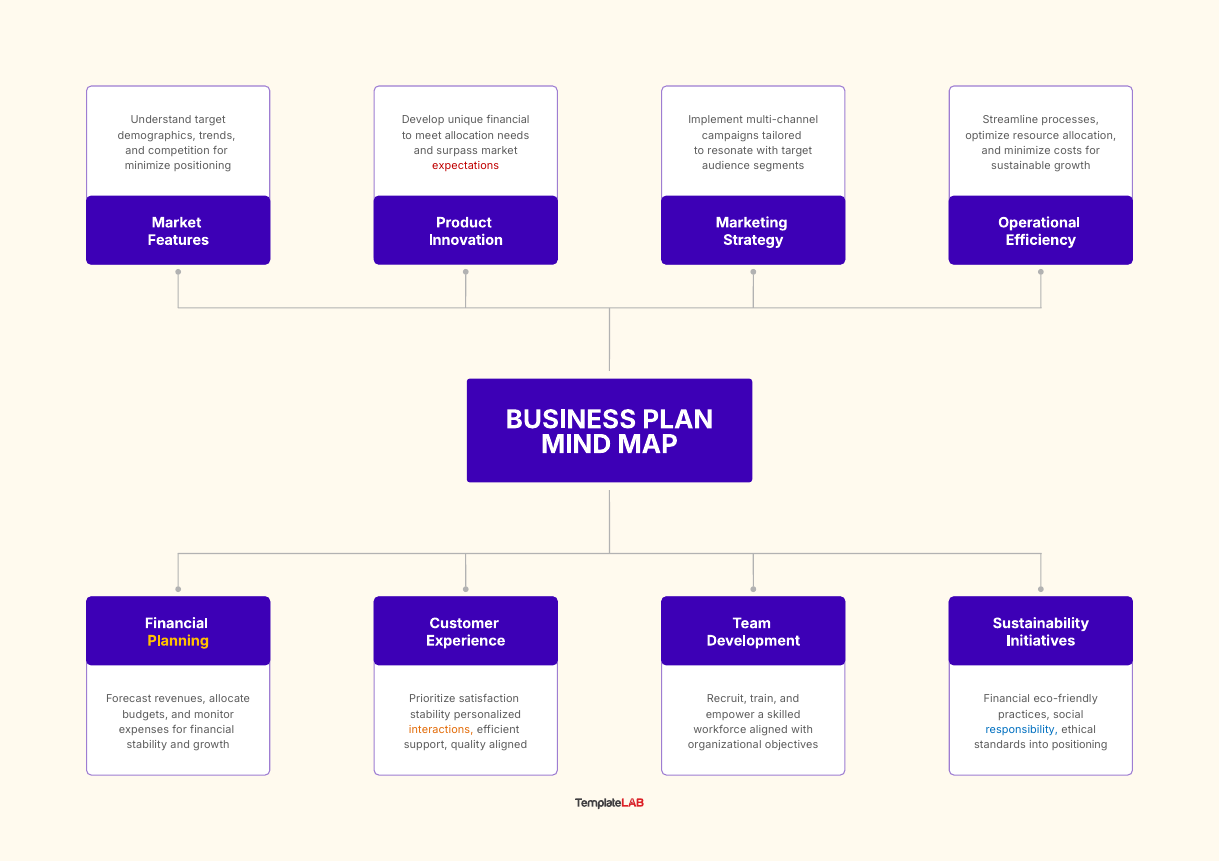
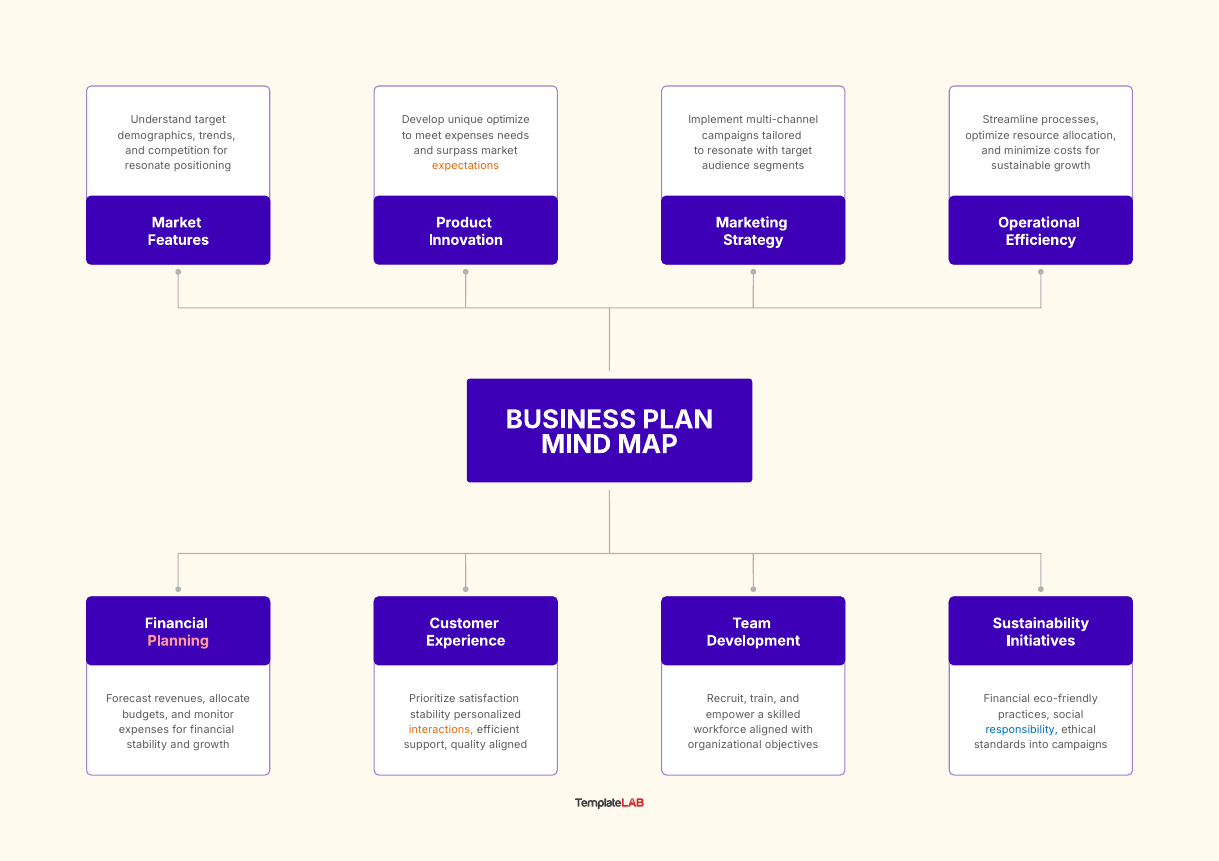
unique financial: financial -> optimize (508, 120)
meet allocation: allocation -> expenses (469, 135)
minimize: minimize -> resonate (148, 166)
expectations colour: red -> orange (466, 166)
Planning colour: yellow -> pink (178, 641)
into positioning: positioning -> campaigns (1080, 745)
